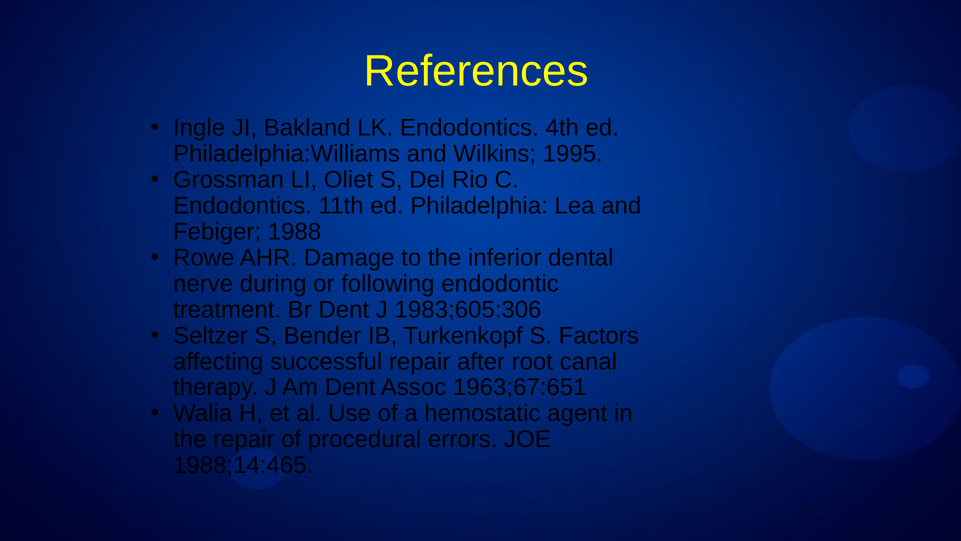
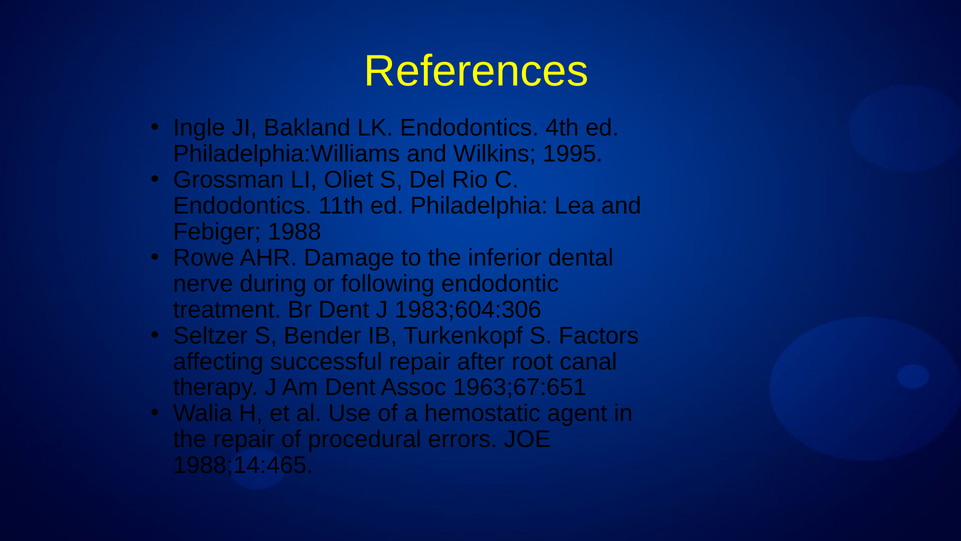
1983;605:306: 1983;605:306 -> 1983;604:306 (468, 309)
